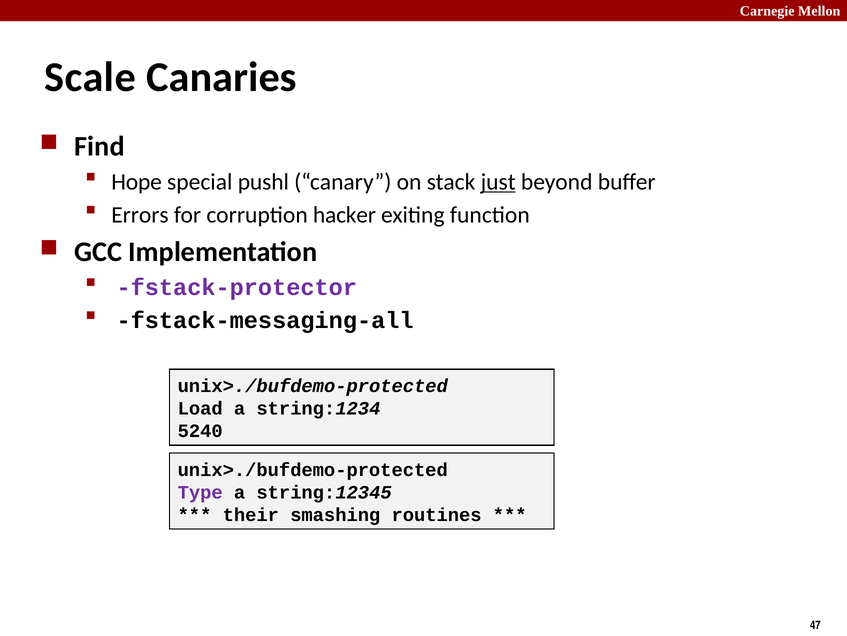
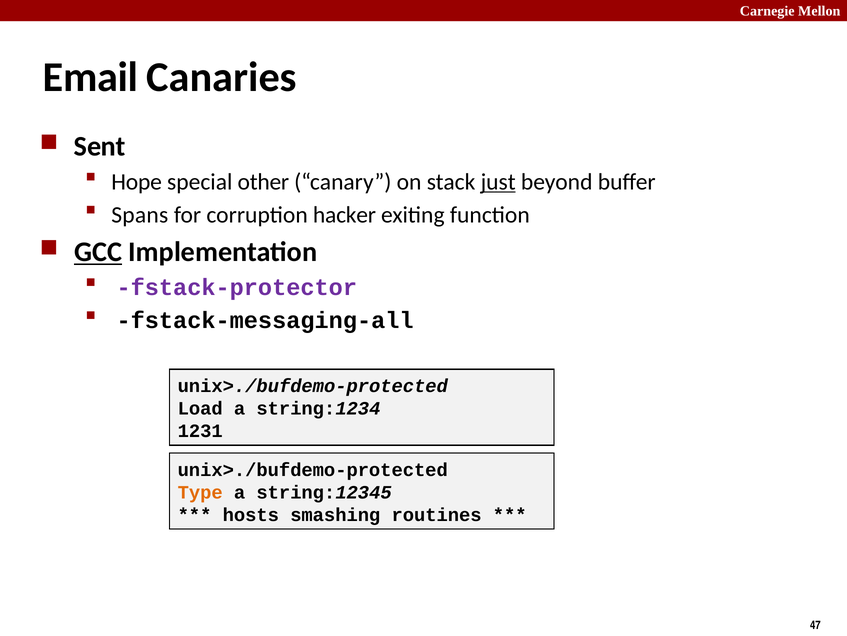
Scale: Scale -> Email (90, 77)
Find: Find -> Sent (100, 146)
pushl: pushl -> other (263, 182)
Errors: Errors -> Spans (140, 215)
GCC underline: none -> present (98, 252)
5240: 5240 -> 1231 (200, 431)
Type colour: purple -> orange (200, 492)
their: their -> hosts (251, 514)
